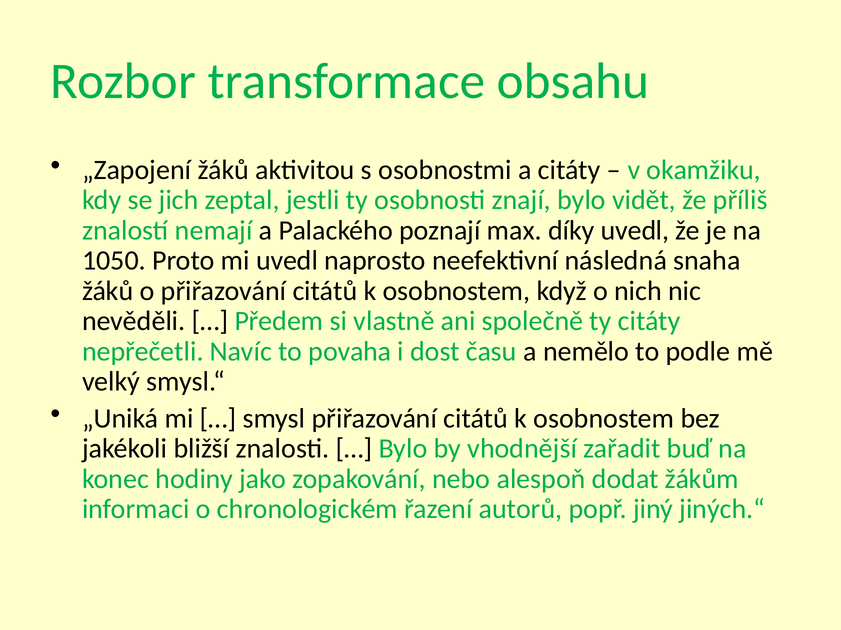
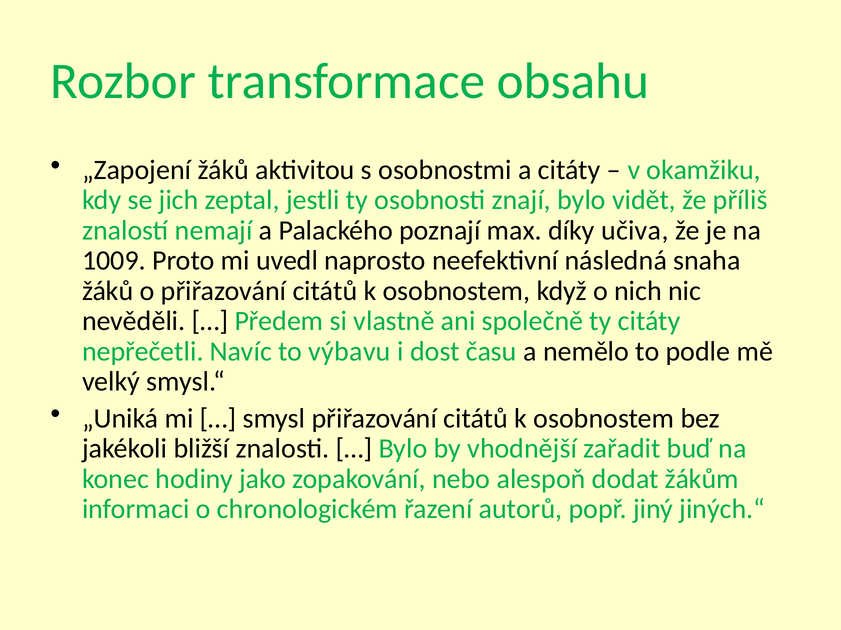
díky uvedl: uvedl -> učiva (635, 231)
1050: 1050 -> 1009 (114, 261)
povaha: povaha -> výbavu (350, 352)
